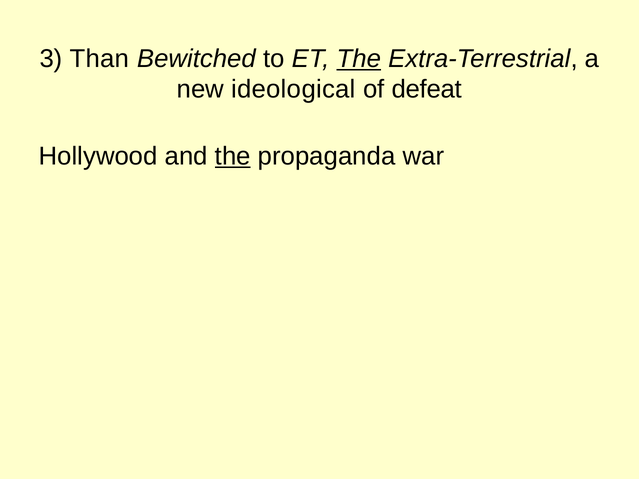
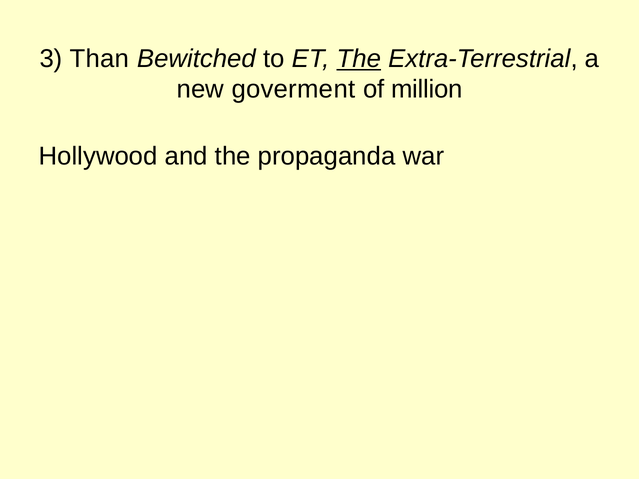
ideological: ideological -> goverment (293, 90)
defeat: defeat -> million (427, 90)
the underline: present -> none (233, 156)
